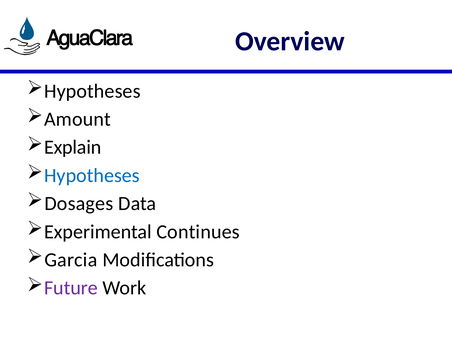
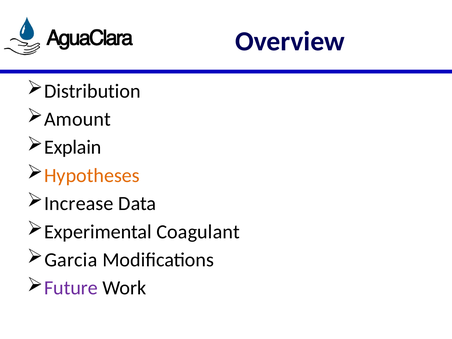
Hypotheses: Hypotheses -> Distribution (92, 91)
Hypotheses colour: blue -> orange (92, 175)
Dosages: Dosages -> Increase (79, 204)
Continues: Continues -> Coagulant (198, 232)
